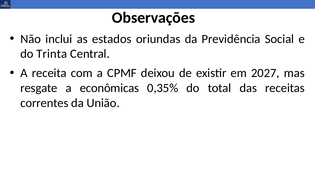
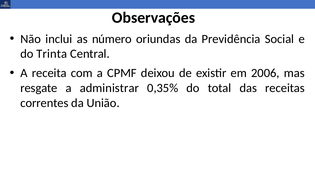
estados: estados -> número (112, 39)
2027: 2027 -> 2006 (265, 73)
econômicas: econômicas -> administrar (109, 88)
